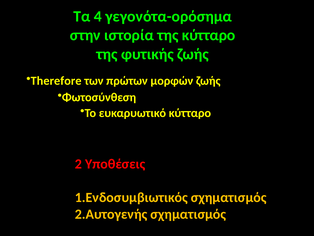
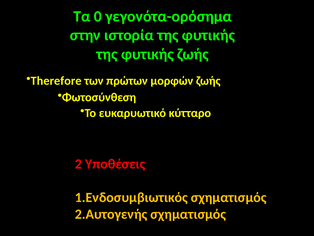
4: 4 -> 0 (98, 16)
ιστορία της κύτταρο: κύτταρο -> φυτικής (209, 35)
